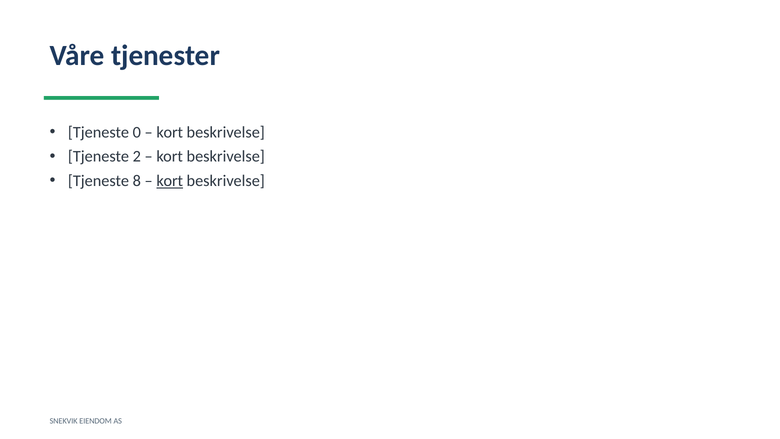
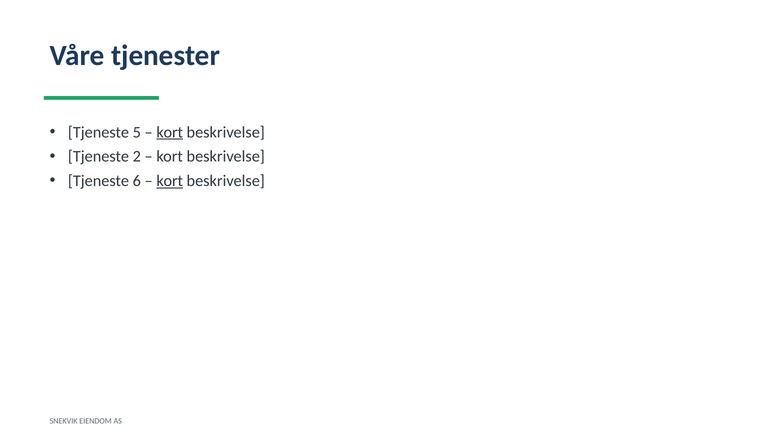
0: 0 -> 5 (137, 132)
kort underline: none -> present (170, 132)
8: 8 -> 6 (137, 181)
